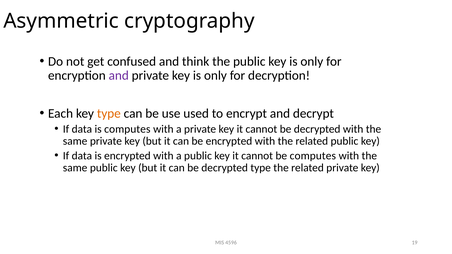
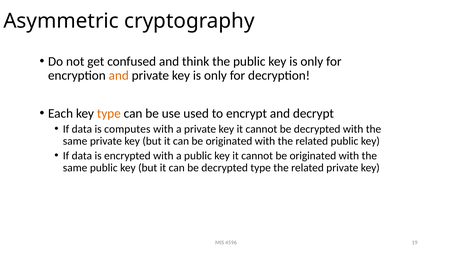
and colour: purple -> orange (119, 76)
can be encrypted: encrypted -> originated (229, 141)
cannot be computes: computes -> originated (313, 156)
